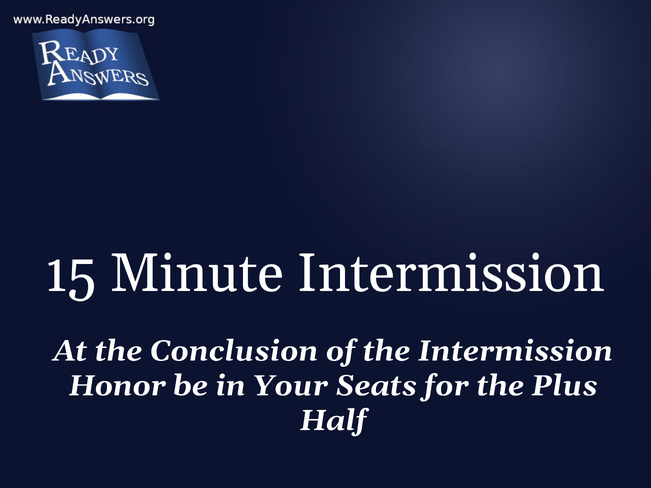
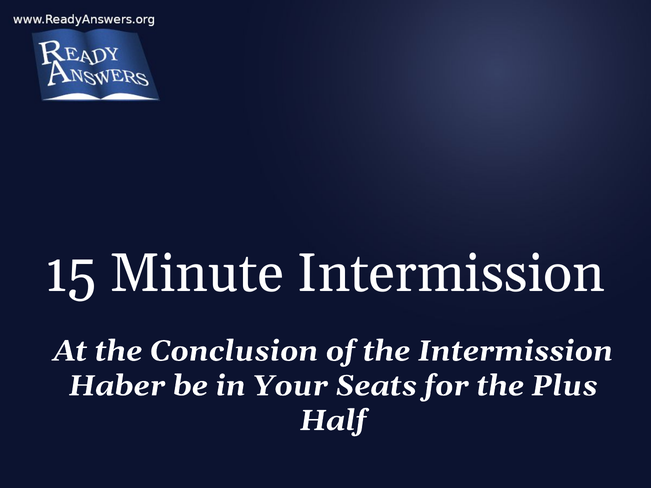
Honor: Honor -> Haber (117, 386)
